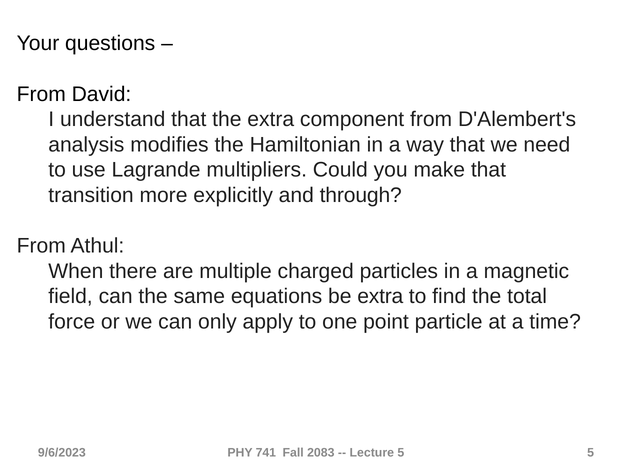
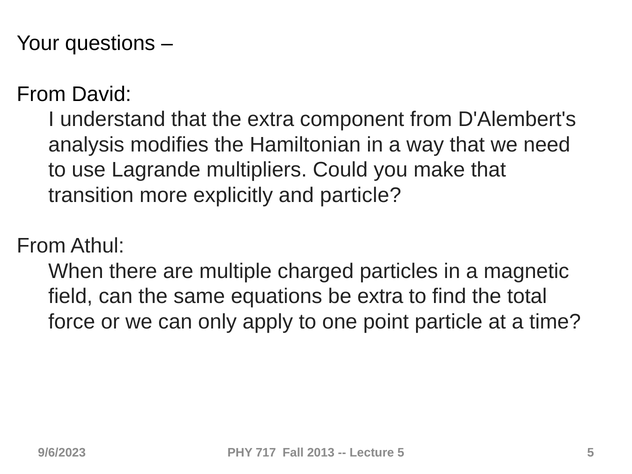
and through: through -> particle (361, 195)
741: 741 -> 717 (266, 453)
2083: 2083 -> 2013 (321, 453)
